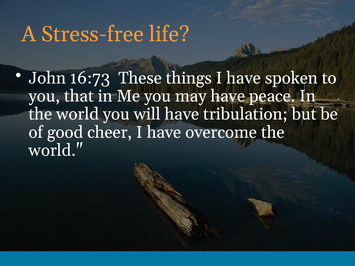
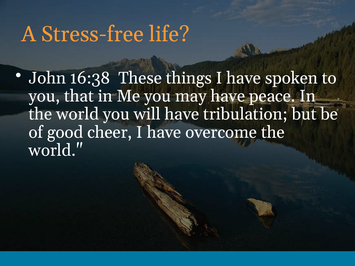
16:73: 16:73 -> 16:38 (90, 78)
